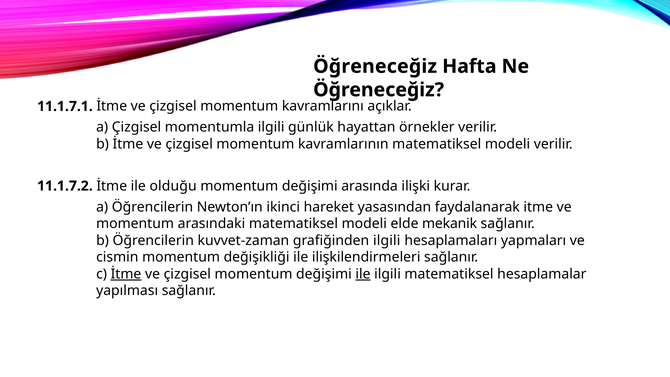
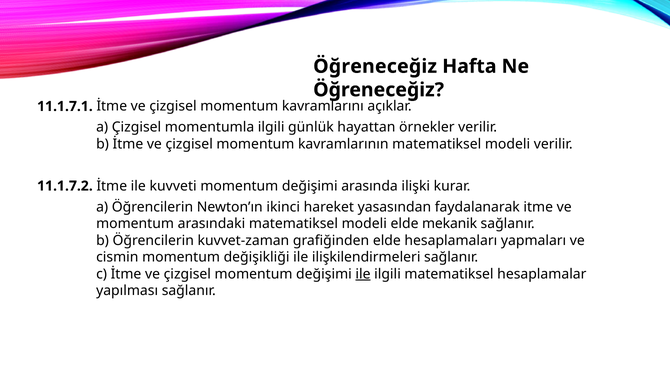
olduğu: olduğu -> kuvveti (173, 186)
grafiğinden ilgili: ilgili -> elde (387, 240)
İtme underline: present -> none (126, 274)
